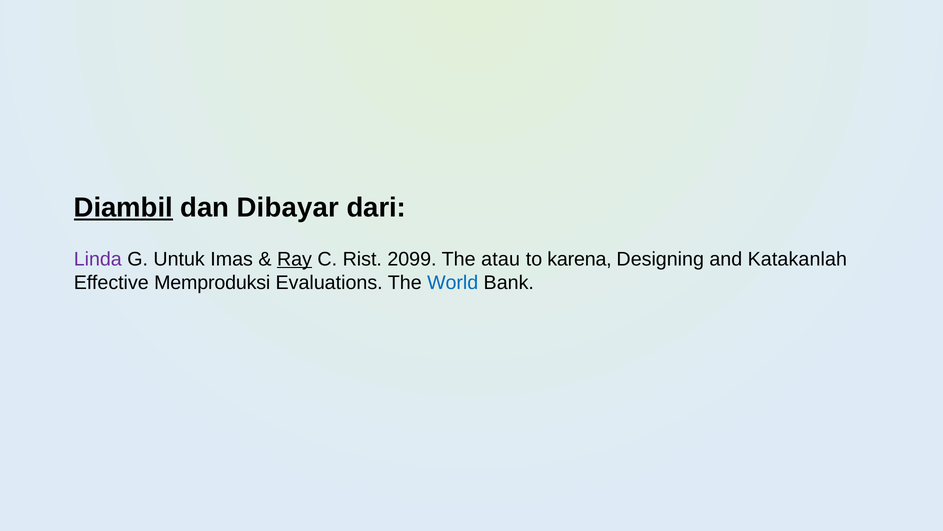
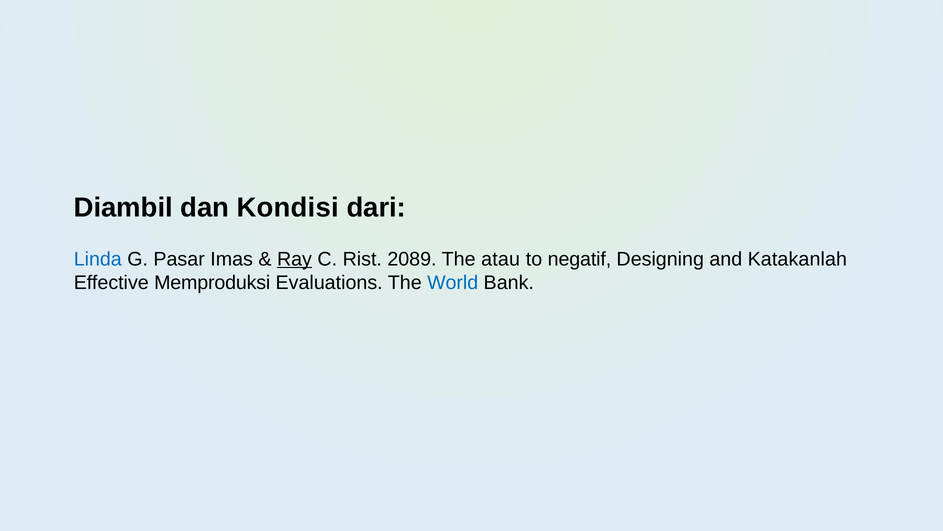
Diambil underline: present -> none (123, 207)
Dibayar: Dibayar -> Kondisi (288, 207)
Linda colour: purple -> blue (98, 259)
Untuk: Untuk -> Pasar (179, 259)
2099: 2099 -> 2089 (412, 259)
karena: karena -> negatif (579, 259)
